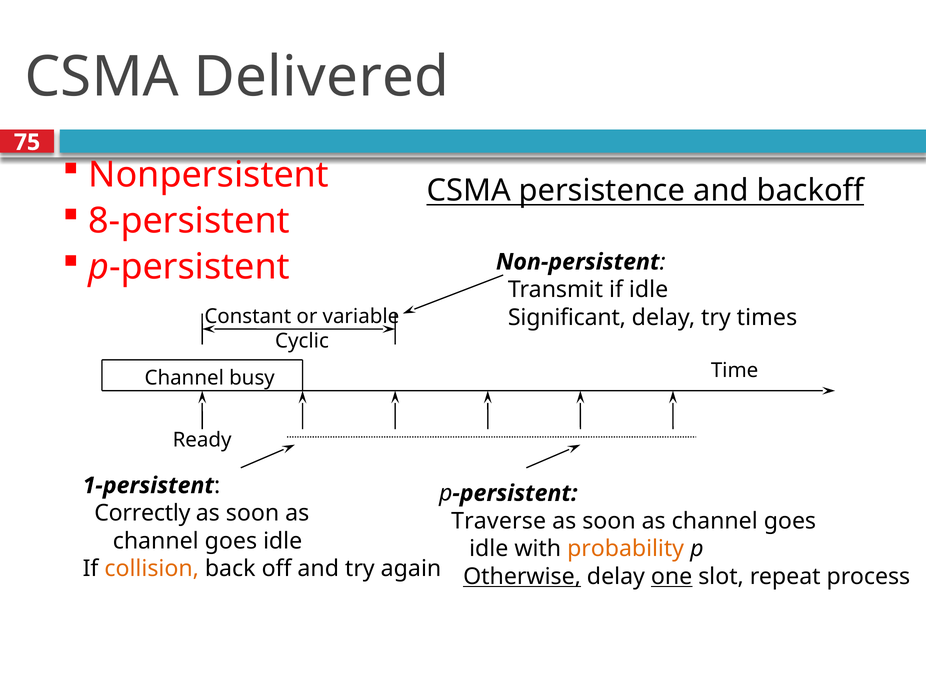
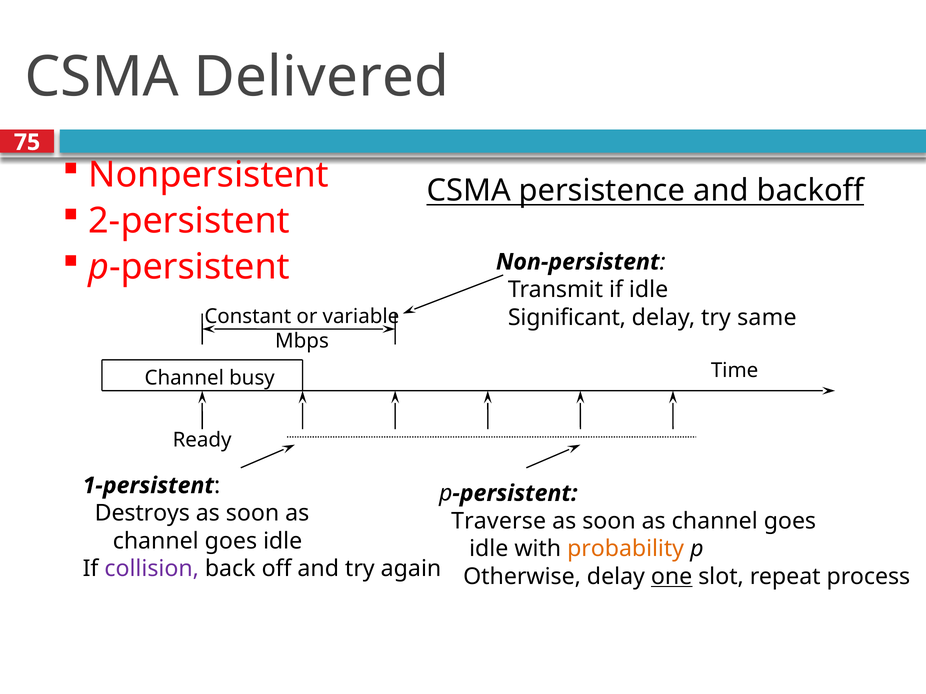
8-persistent: 8-persistent -> 2-persistent (189, 221)
times: times -> same (767, 318)
Cyclic: Cyclic -> Mbps (302, 341)
Correctly: Correctly -> Destroys (142, 514)
collision colour: orange -> purple (152, 569)
Otherwise underline: present -> none (522, 577)
